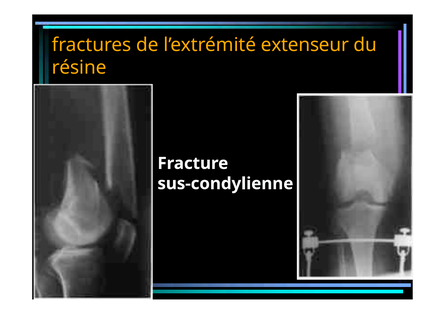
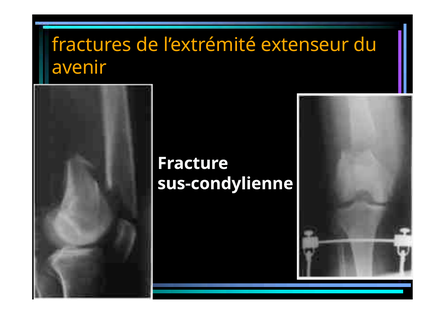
résine: résine -> avenir (79, 68)
